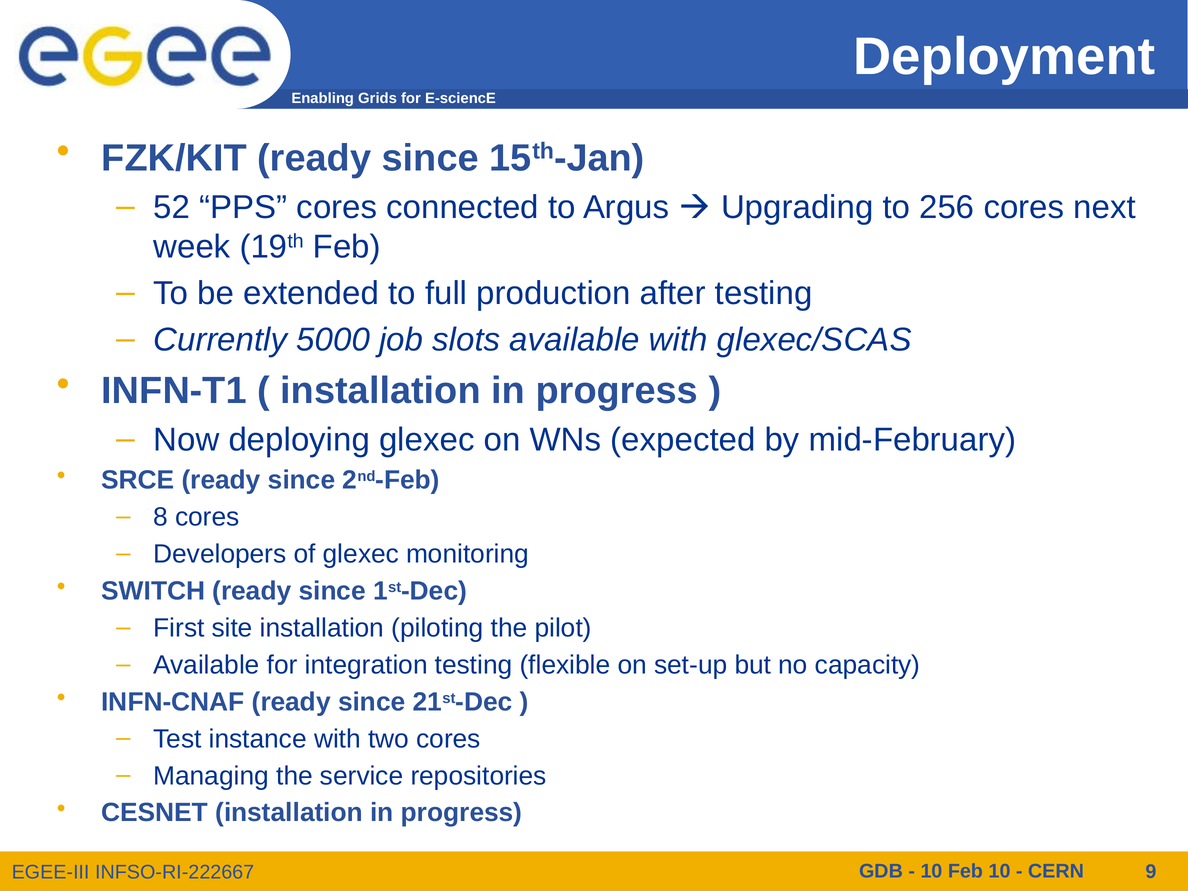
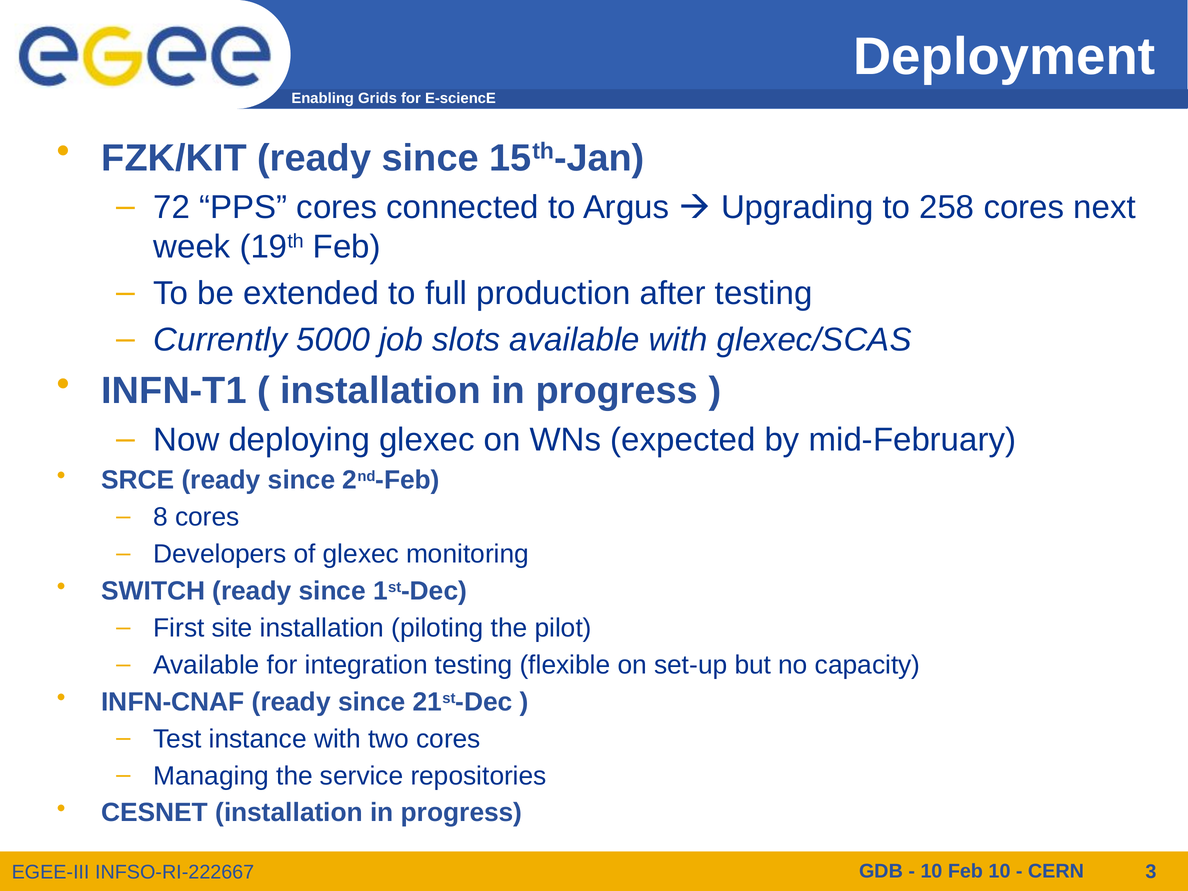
52: 52 -> 72 (172, 207)
256: 256 -> 258 (947, 207)
9: 9 -> 3 (1151, 872)
